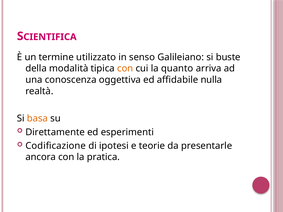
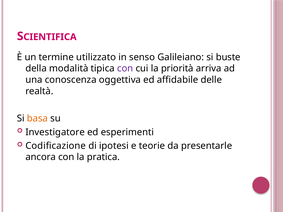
con colour: orange -> purple (125, 69)
quanto: quanto -> priorità (177, 69)
nulla: nulla -> delle (211, 80)
Direttamente: Direttamente -> Investigatore (55, 132)
